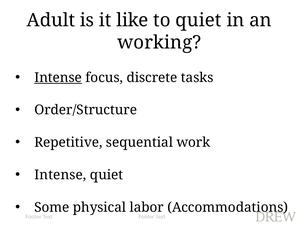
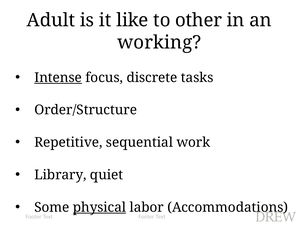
to quiet: quiet -> other (199, 20)
Intense: Intense -> Library (60, 175)
physical underline: none -> present (100, 207)
